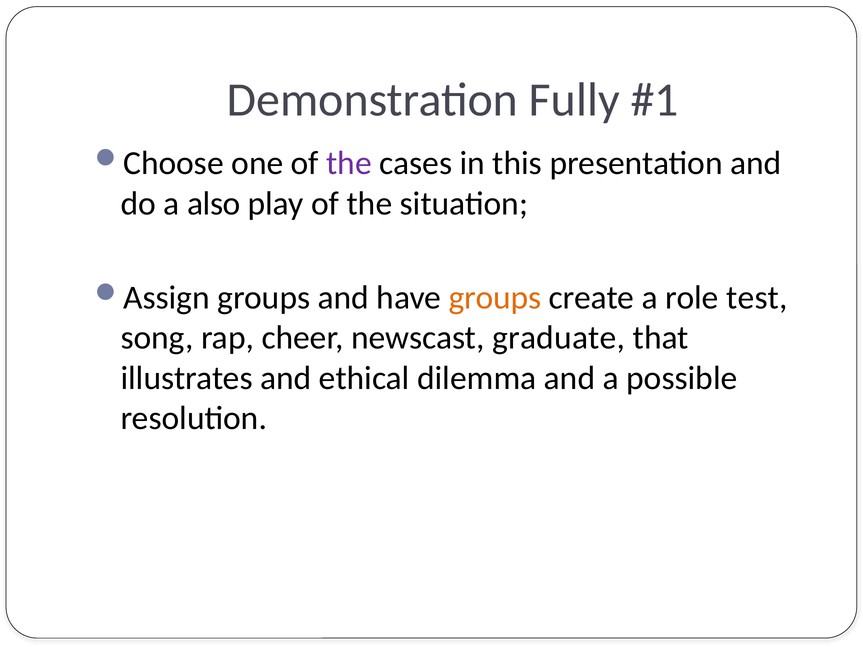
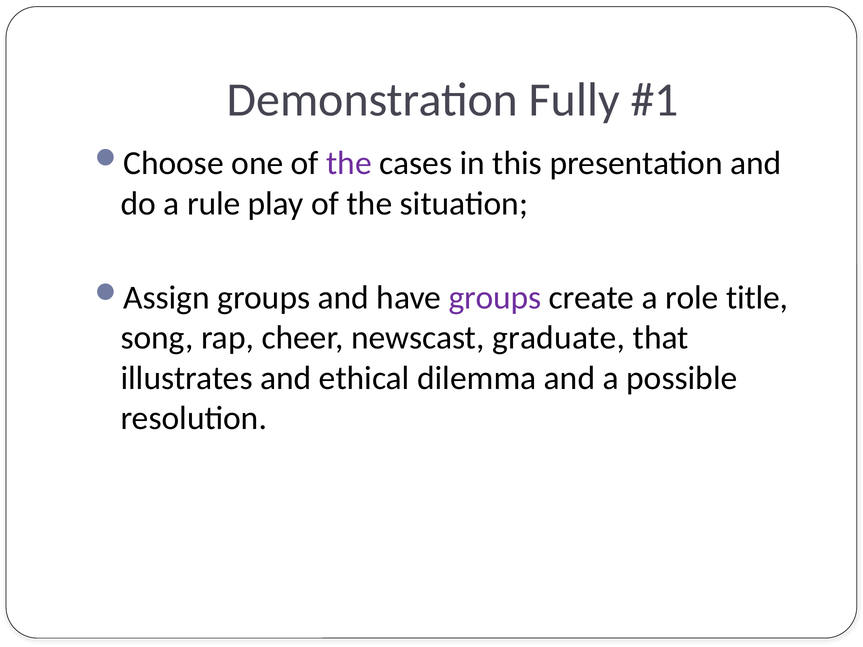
also: also -> rule (214, 204)
groups colour: orange -> purple (495, 298)
test: test -> title (757, 298)
